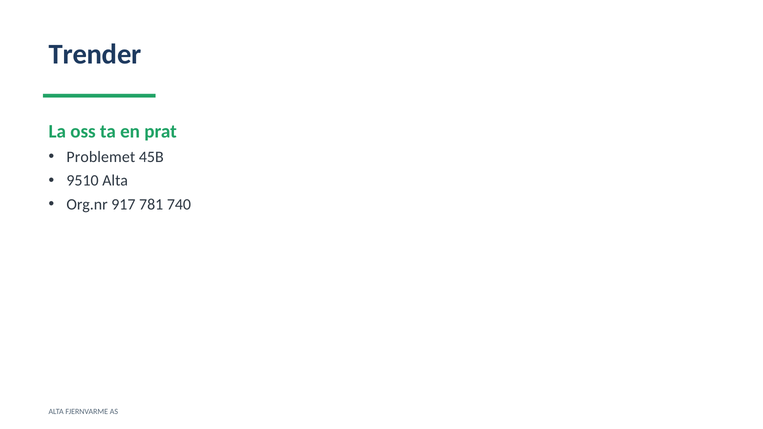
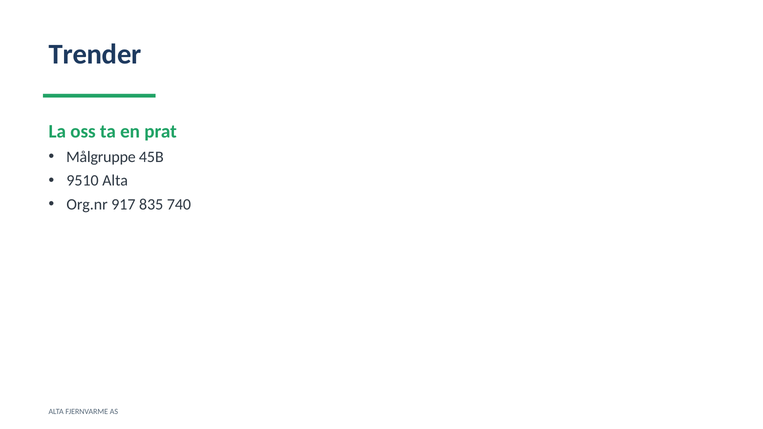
Problemet: Problemet -> Målgruppe (101, 157)
781: 781 -> 835 (151, 205)
